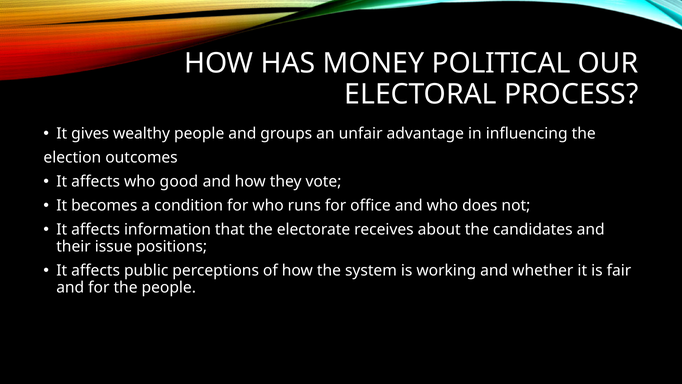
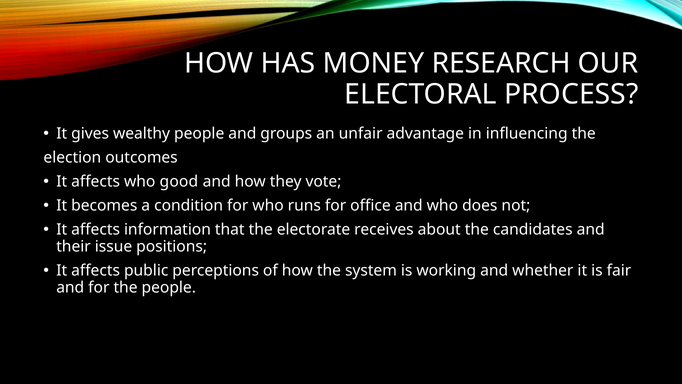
POLITICAL: POLITICAL -> RESEARCH (501, 63)
